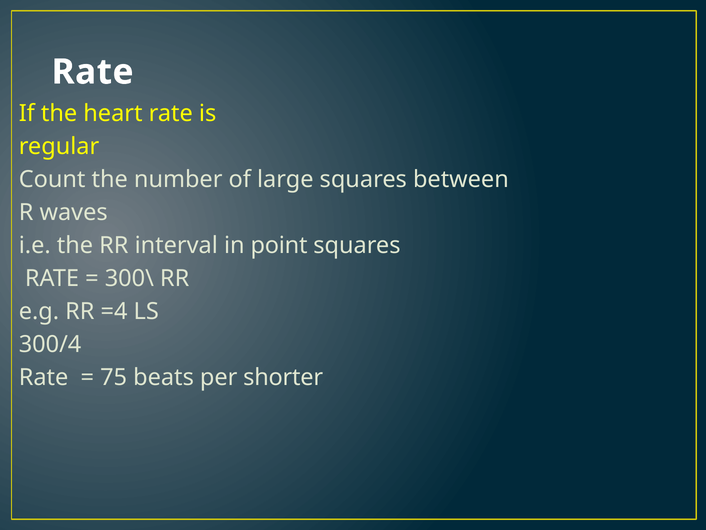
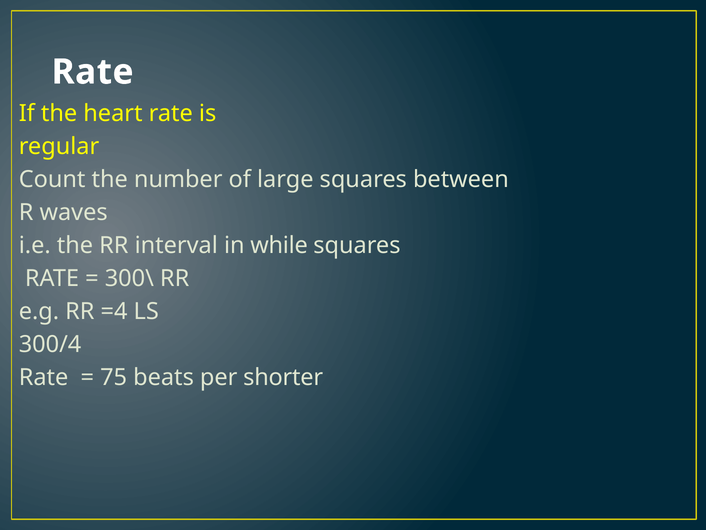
point: point -> while (279, 245)
